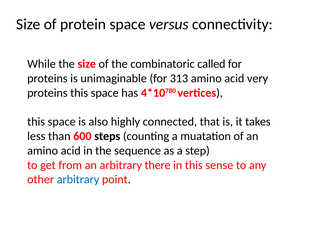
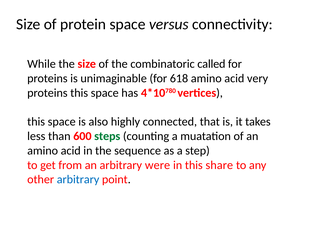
313: 313 -> 618 (179, 79)
steps colour: black -> green (107, 136)
there: there -> were (157, 165)
sense: sense -> share (219, 165)
